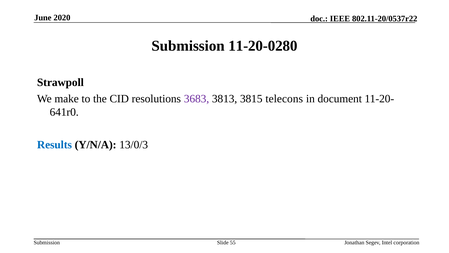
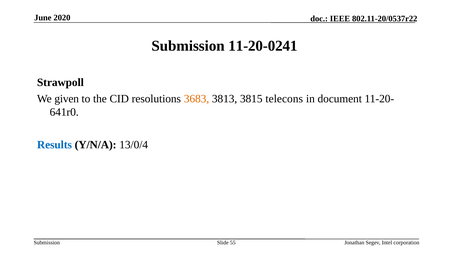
11-20-0280: 11-20-0280 -> 11-20-0241 (263, 46)
make: make -> given (67, 98)
3683 colour: purple -> orange (197, 98)
13/0/3: 13/0/3 -> 13/0/4 (134, 144)
